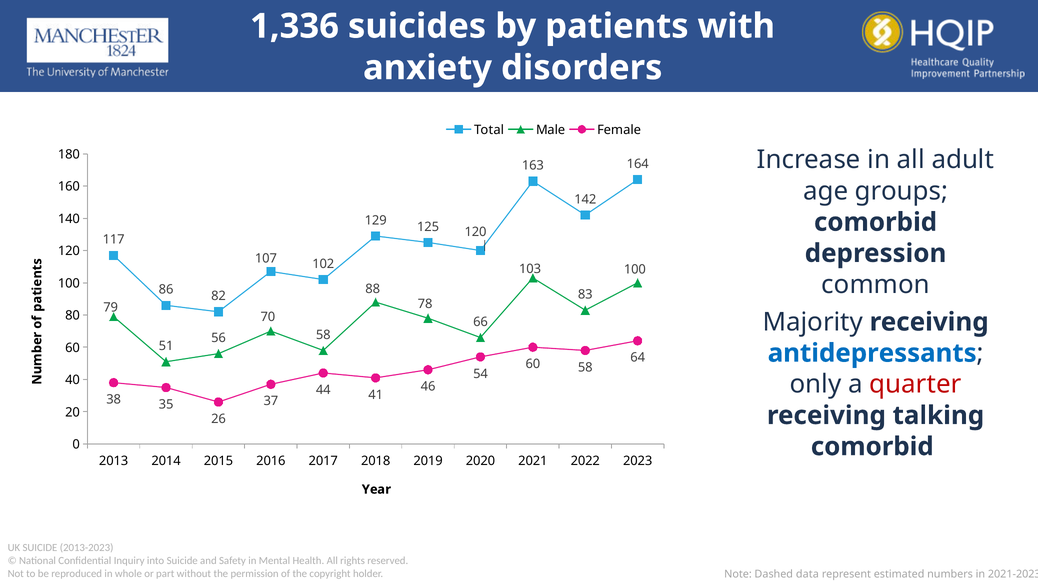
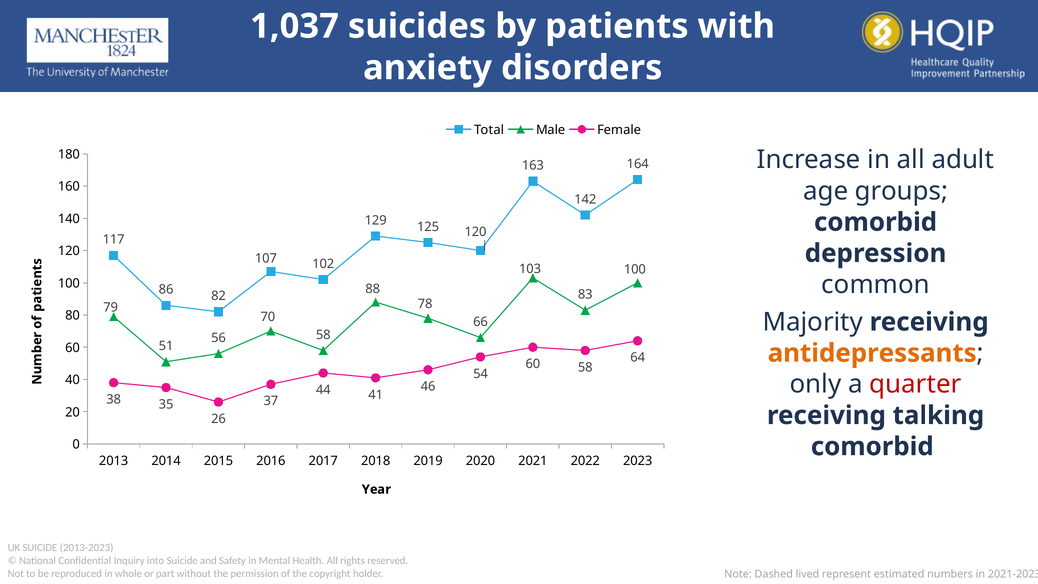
1,336: 1,336 -> 1,037 (294, 26)
antidepressants colour: blue -> orange (872, 353)
data: data -> lived (808, 574)
